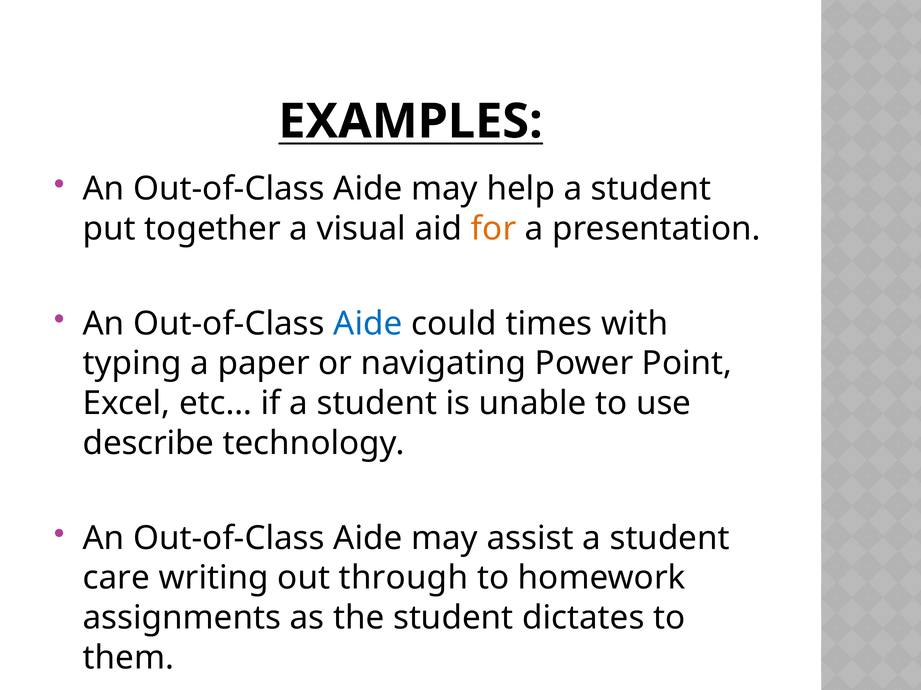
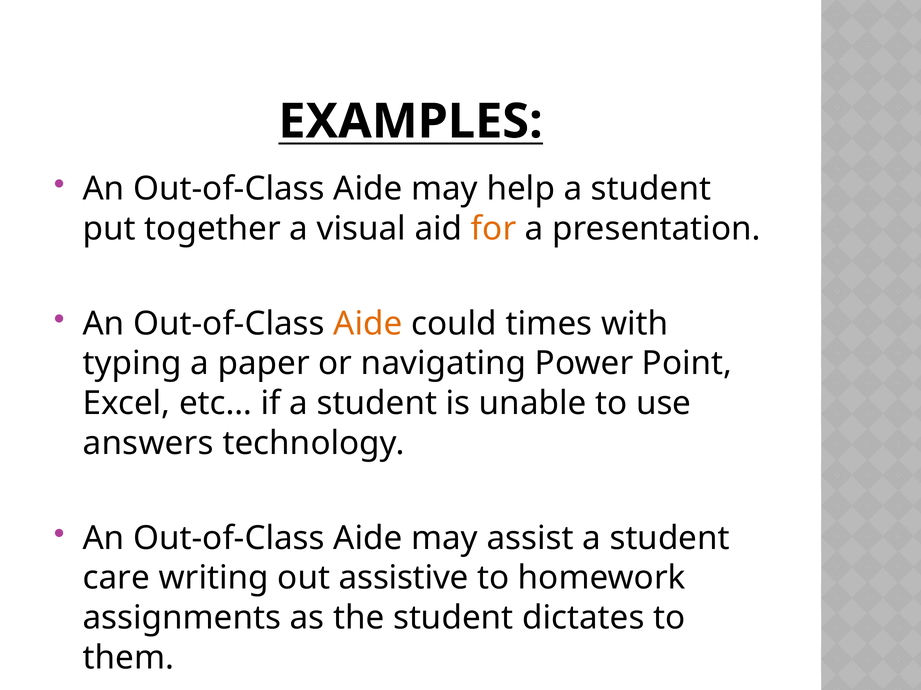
Aide colour: blue -> orange (368, 324)
describe: describe -> answers (148, 444)
through: through -> assistive (404, 579)
